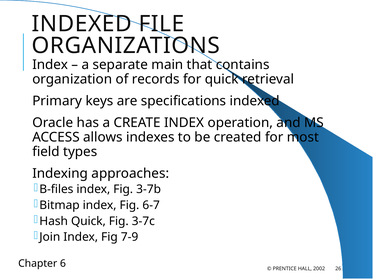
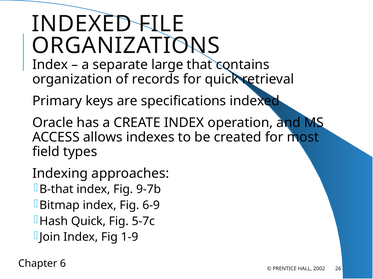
main: main -> large (167, 65)
B-files: B-files -> B-that (56, 190)
3-7b: 3-7b -> 9-7b (149, 190)
6-7: 6-7 -> 6-9 (151, 206)
3-7c: 3-7c -> 5-7c (143, 222)
7-9: 7-9 -> 1-9 (130, 238)
